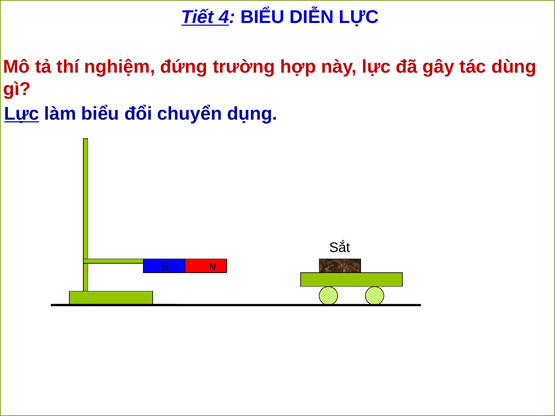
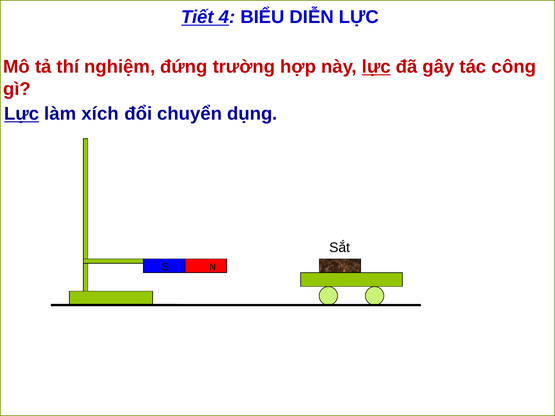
lực underline: none -> present (376, 67)
dùng: dùng -> công (514, 67)
làm biểu: biểu -> xích (100, 114)
